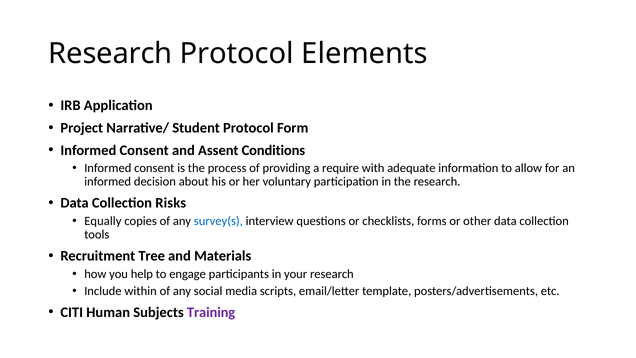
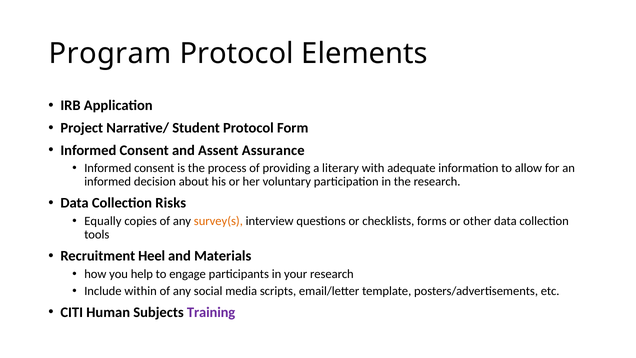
Research: Research -> Program (110, 53)
Conditions: Conditions -> Assurance (273, 150)
require: require -> literary (341, 168)
survey(s colour: blue -> orange (218, 221)
Tree: Tree -> Heel (152, 256)
